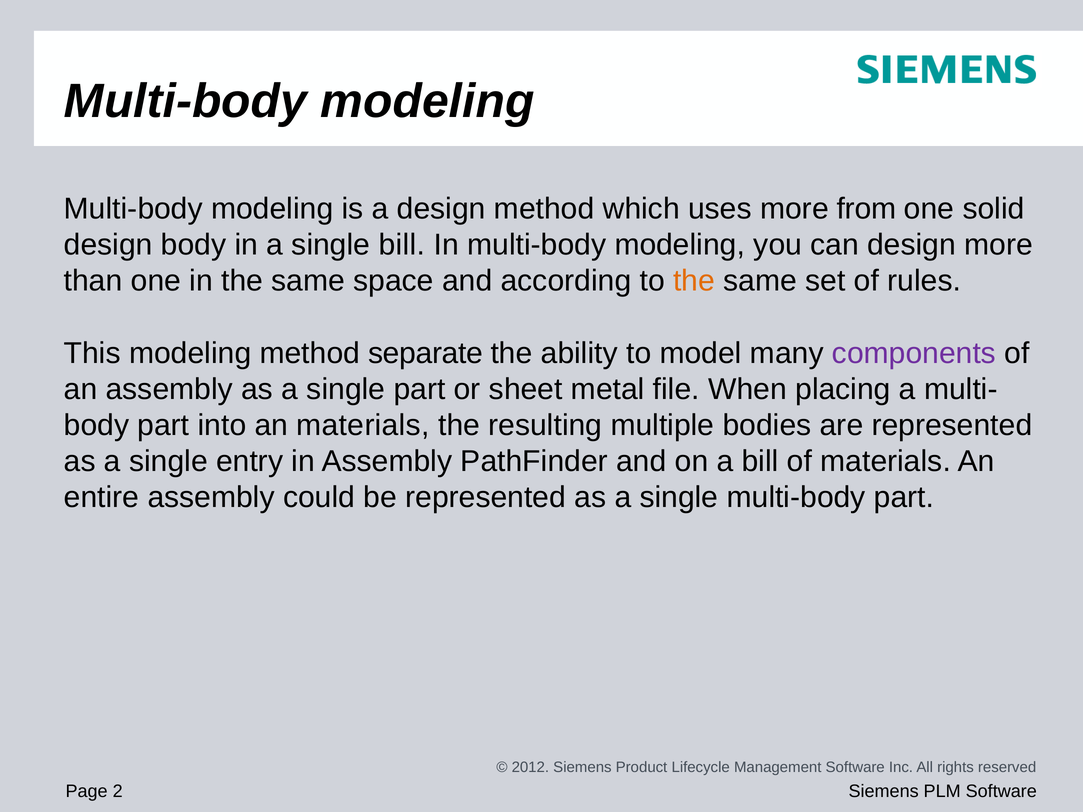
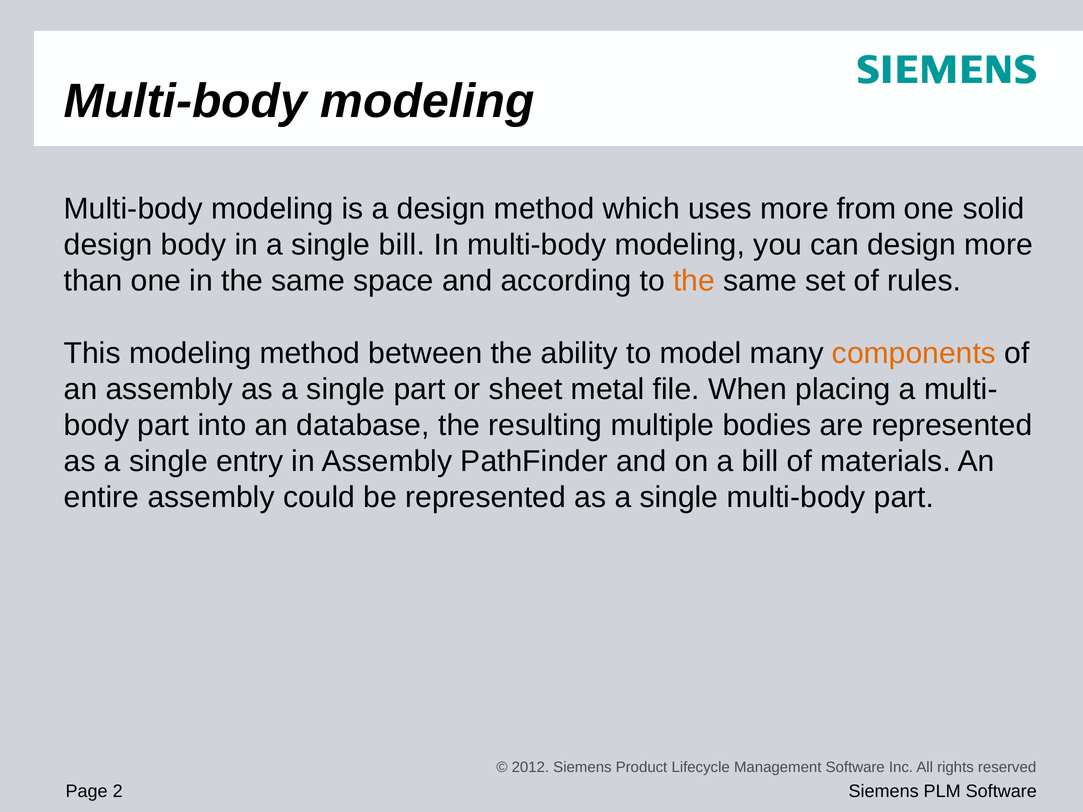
separate: separate -> between (425, 353)
components colour: purple -> orange (914, 353)
an materials: materials -> database (363, 425)
